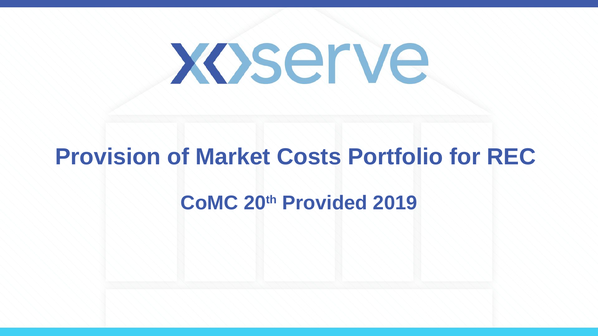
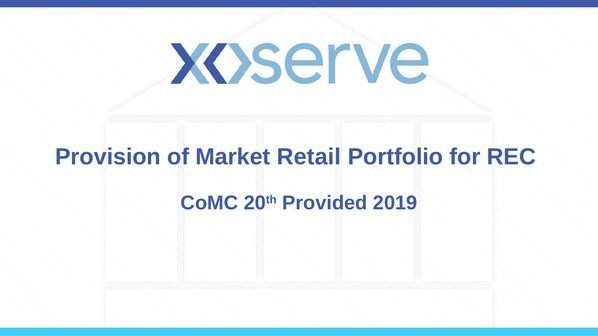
Costs: Costs -> Retail (309, 157)
